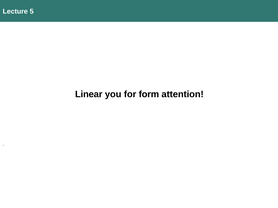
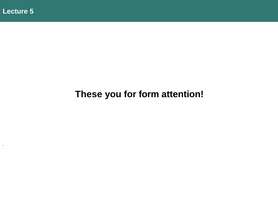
Linear: Linear -> These (89, 94)
